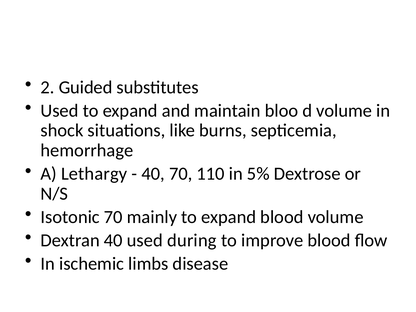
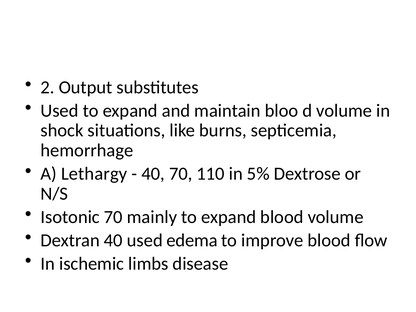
Guided: Guided -> Output (86, 87)
during: during -> edema (192, 240)
